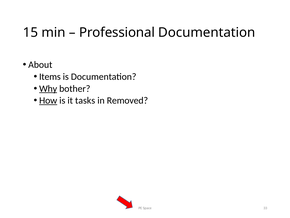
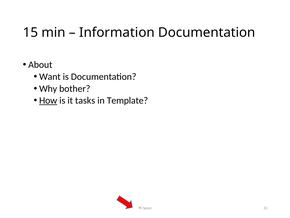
Professional: Professional -> Information (117, 33)
Items: Items -> Want (50, 76)
Why underline: present -> none (48, 88)
Removed: Removed -> Template (127, 100)
